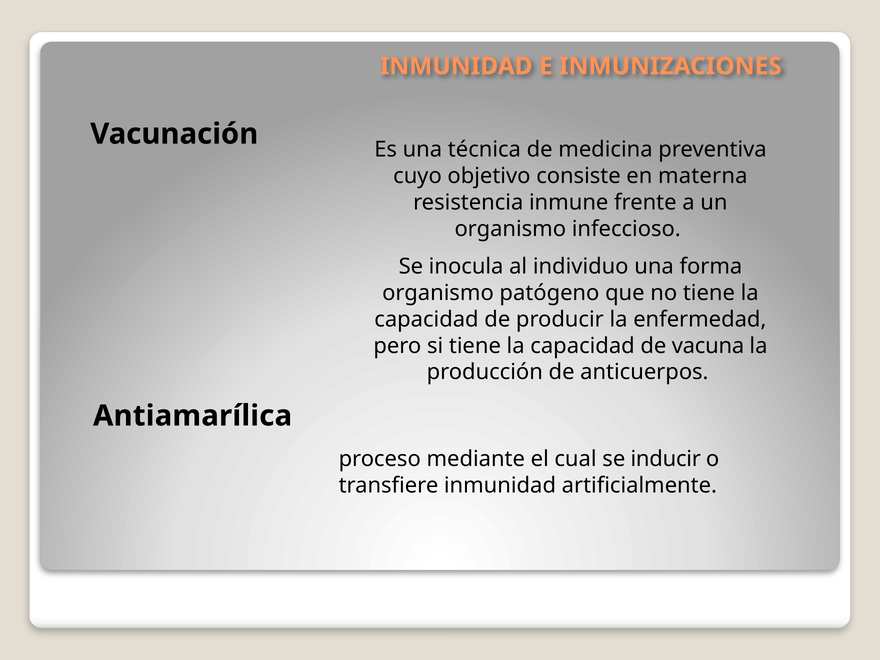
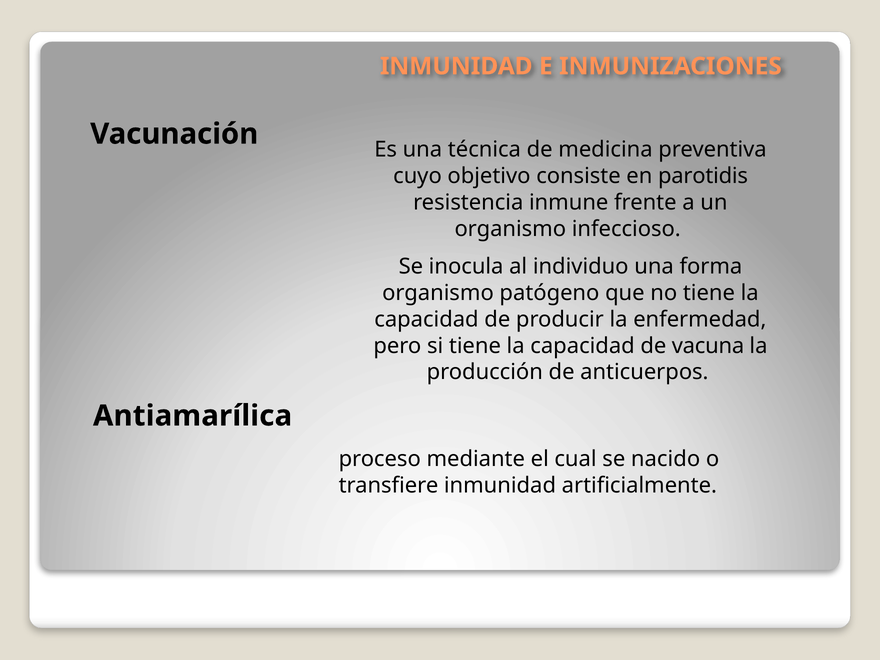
materna: materna -> parotidis (703, 176)
inducir: inducir -> nacido (666, 459)
